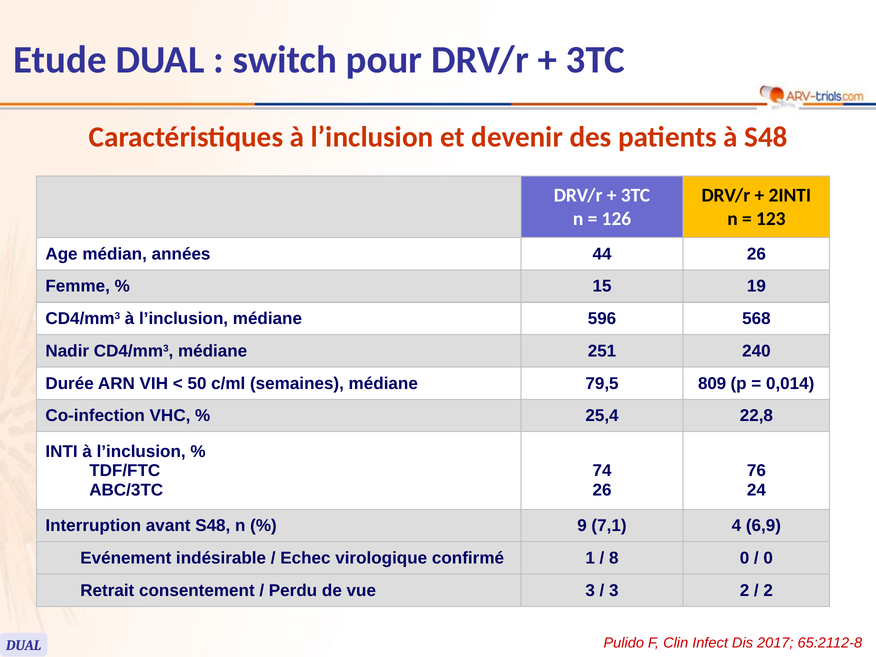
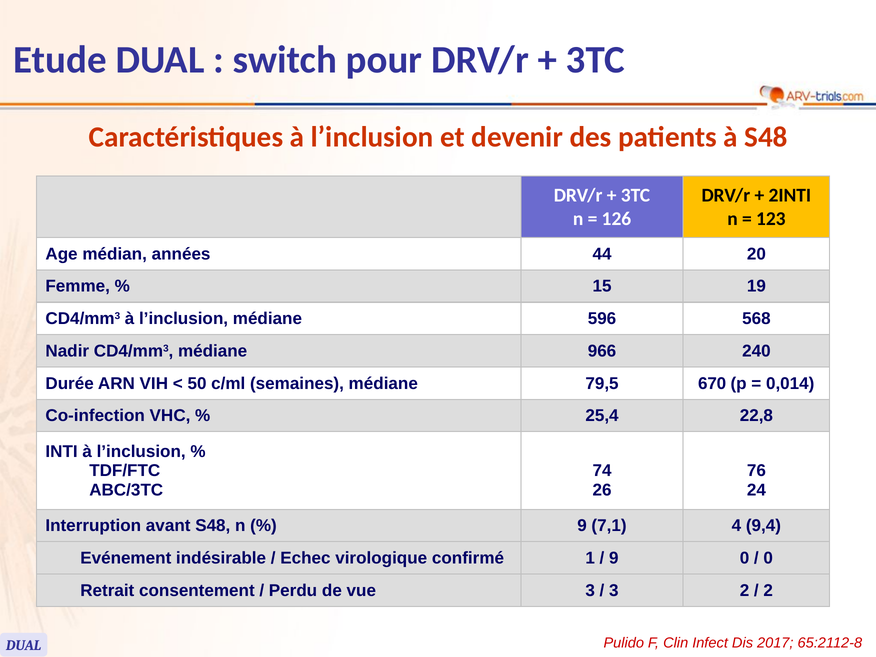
44 26: 26 -> 20 (756, 254)
251: 251 -> 966 (602, 351)
809: 809 -> 670 (712, 383)
6,9: 6,9 -> 9,4 (763, 526)
8: 8 -> 9 (614, 558)
